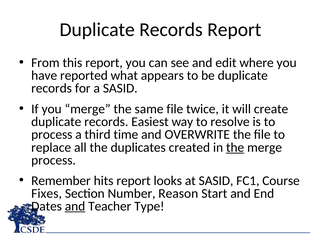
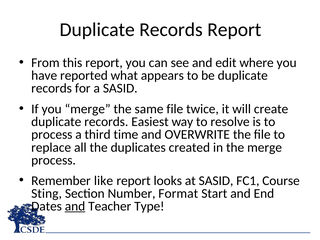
the underline: present -> none (235, 147)
hits: hits -> like (104, 181)
Fixes: Fixes -> Sting (47, 193)
Reason: Reason -> Format (178, 193)
